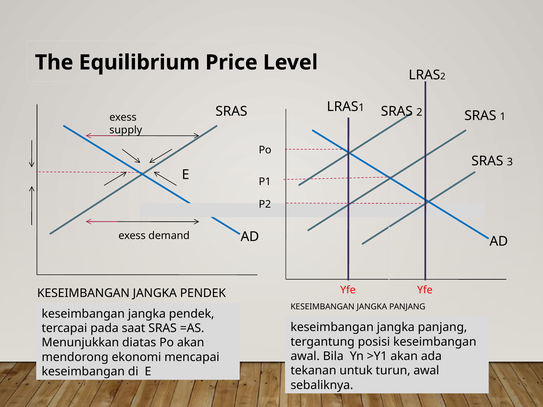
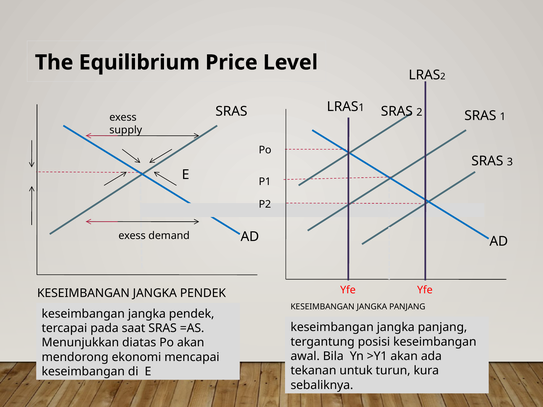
turun awal: awal -> kura (426, 371)
